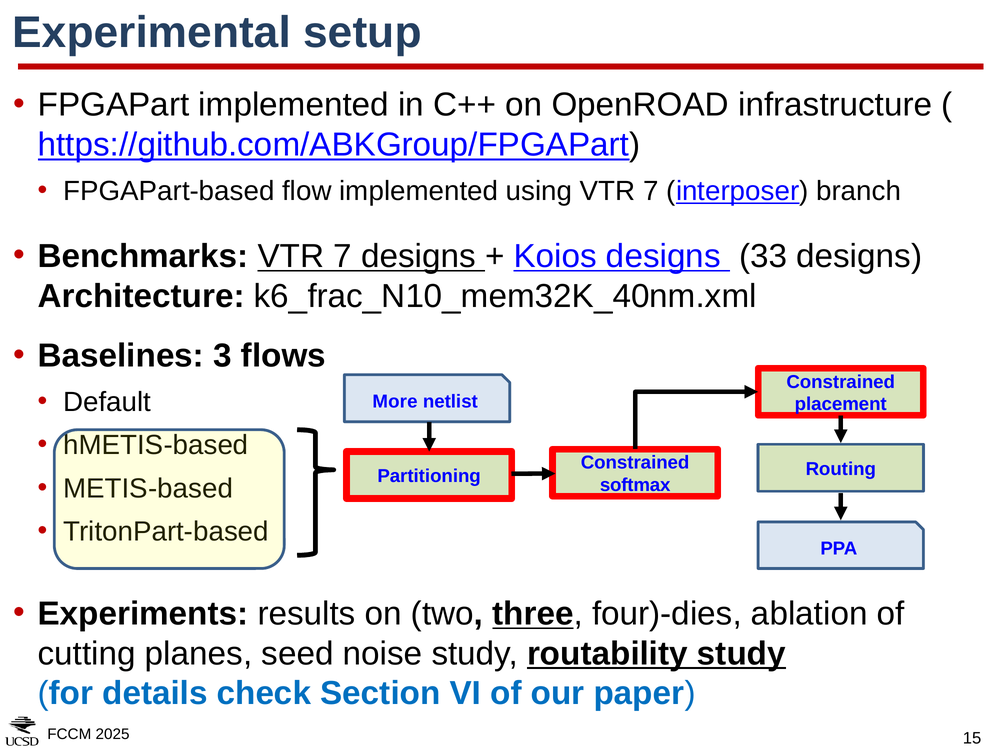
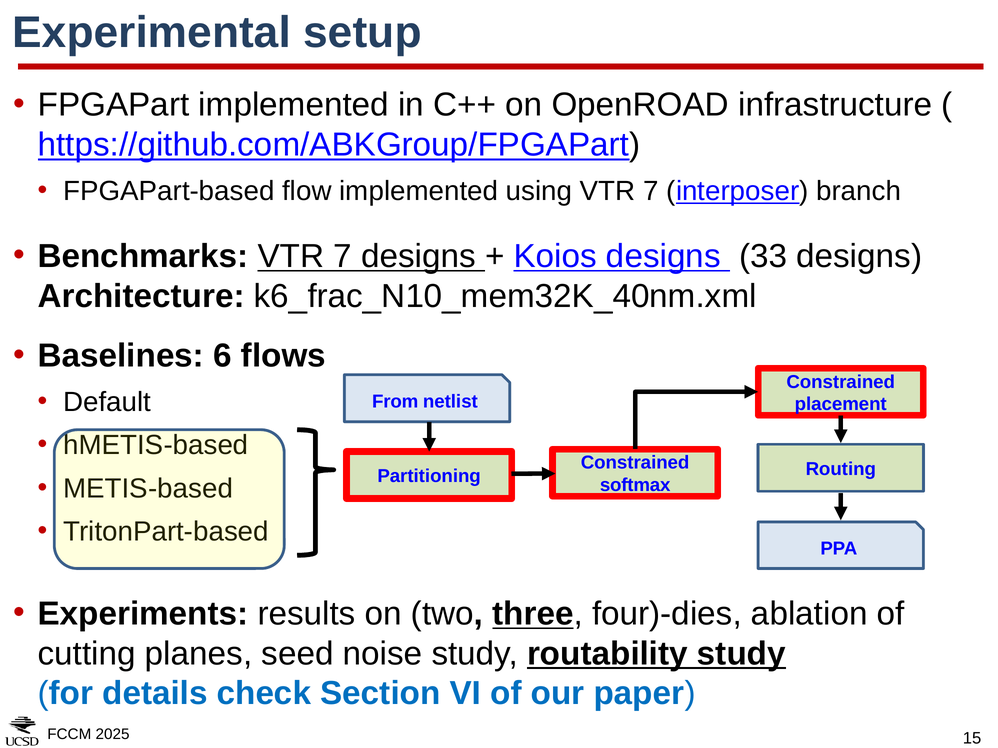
3: 3 -> 6 (223, 356)
More: More -> From (395, 402)
